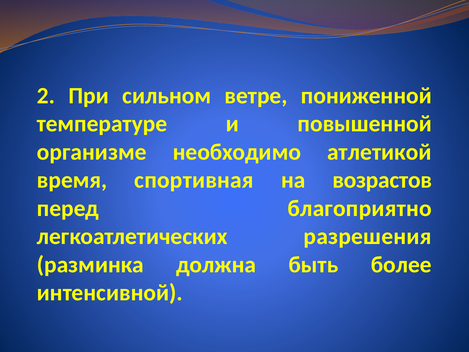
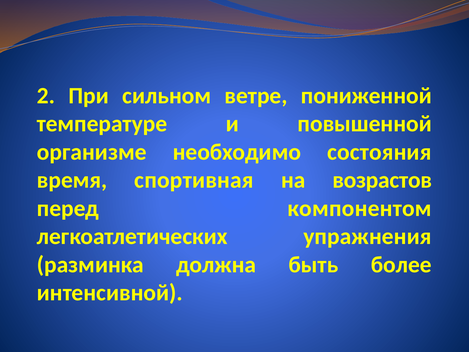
атлетикой: атлетикой -> состояния (379, 152)
благоприятно: благоприятно -> компонентом (360, 208)
разрешения: разрешения -> упражнения (368, 236)
